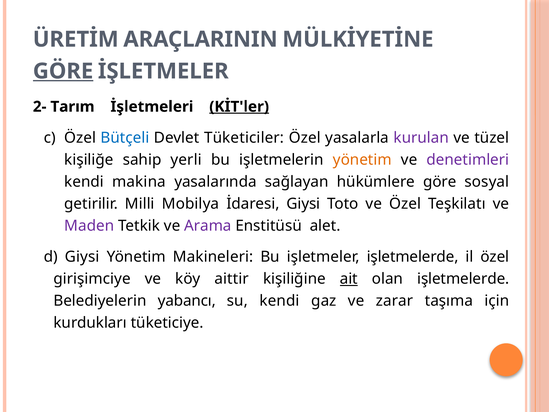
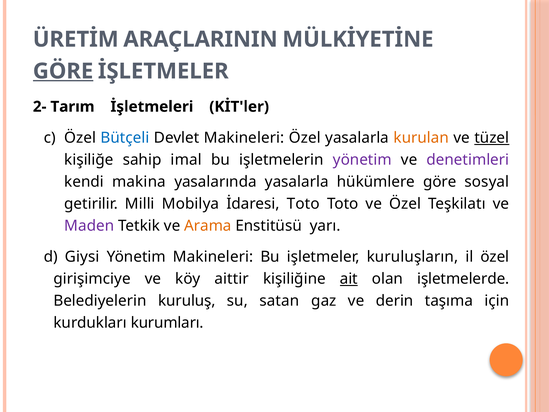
KİT'ler underline: present -> none (239, 107)
Devlet Tüketiciler: Tüketiciler -> Makineleri (244, 138)
kurulan colour: purple -> orange (421, 138)
tüzel underline: none -> present (492, 138)
yerli: yerli -> imal (186, 160)
yönetim colour: orange -> purple (362, 160)
yasalarında sağlayan: sağlayan -> yasalarla (297, 182)
İdaresi Giysi: Giysi -> Toto (303, 204)
Arama colour: purple -> orange (208, 226)
alet: alet -> yarı (325, 226)
işletmeler işletmelerde: işletmelerde -> kuruluşların (412, 257)
yabancı: yabancı -> kuruluş (187, 301)
su kendi: kendi -> satan (279, 301)
zarar: zarar -> derin (395, 301)
tüketiciye: tüketiciye -> kurumları (167, 323)
